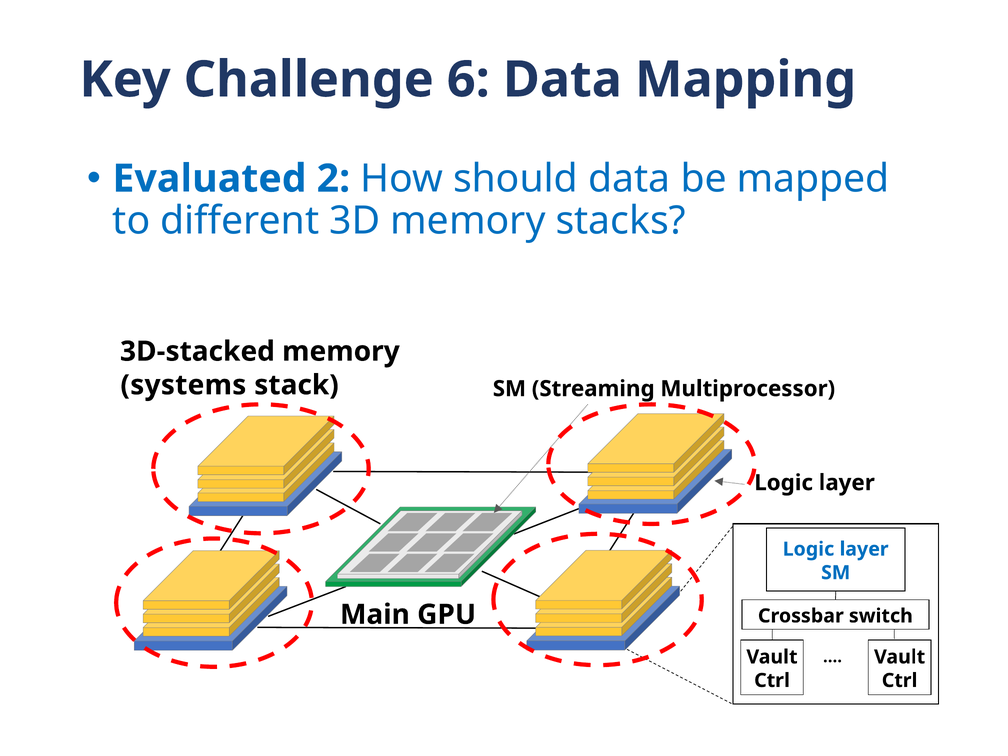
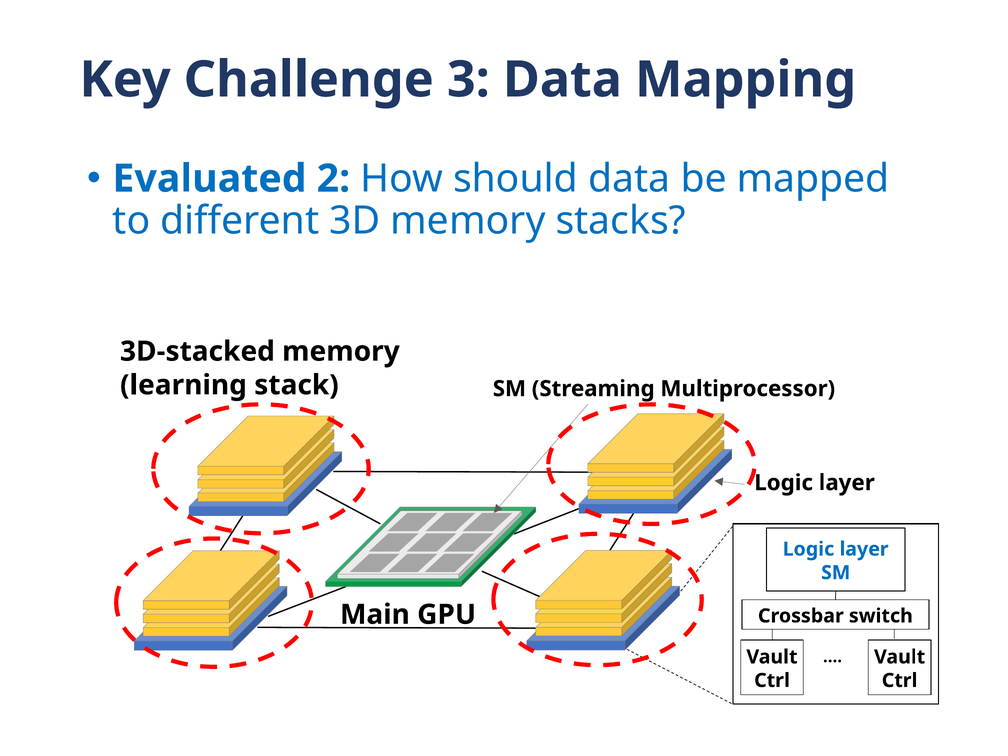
6: 6 -> 3 (468, 80)
systems: systems -> learning (183, 385)
